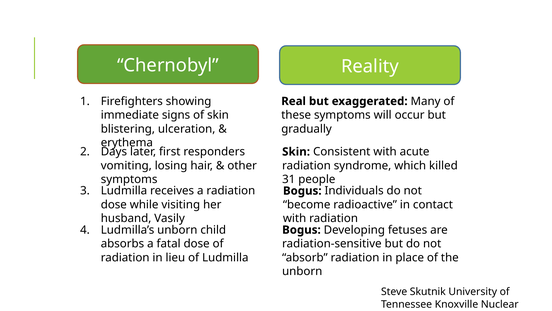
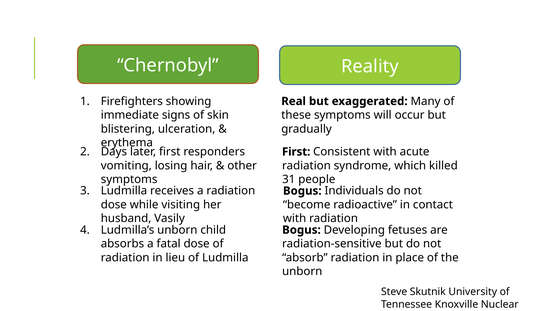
Skin: Skin -> First (296, 152)
